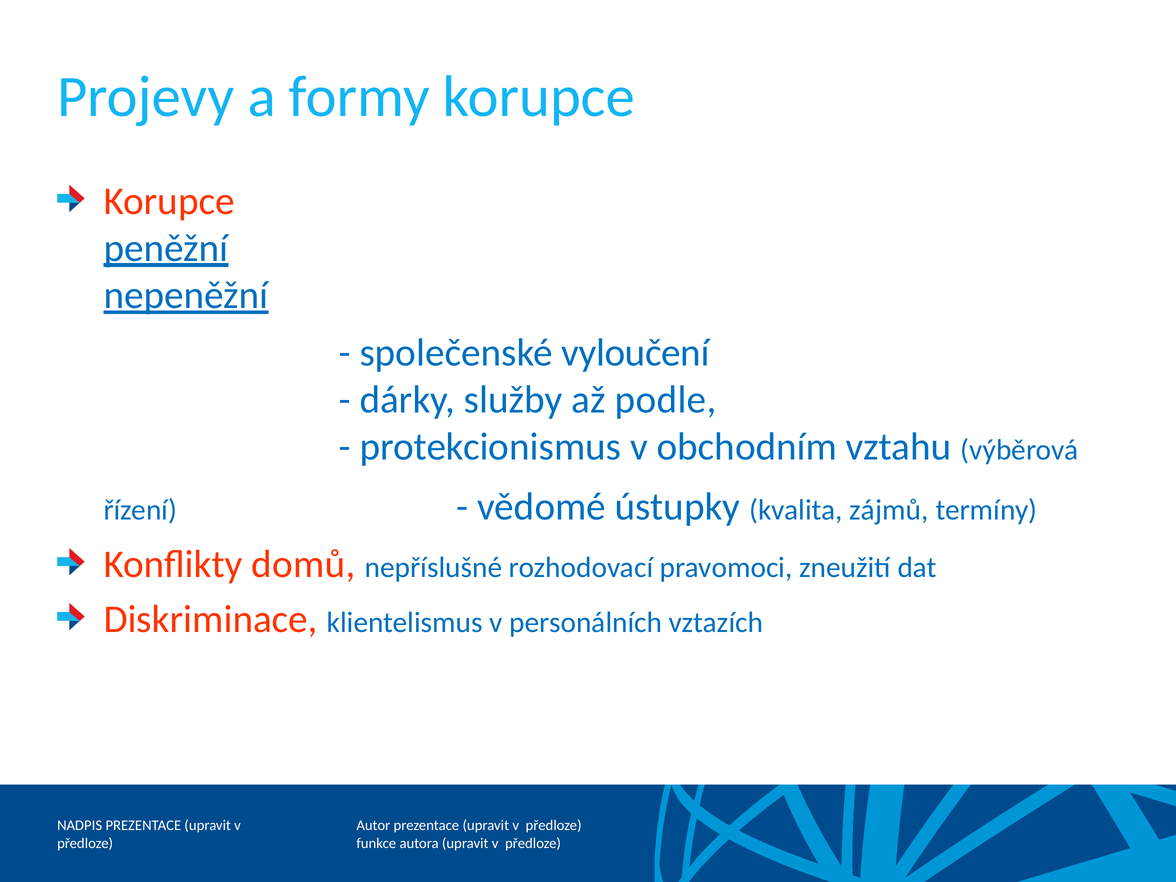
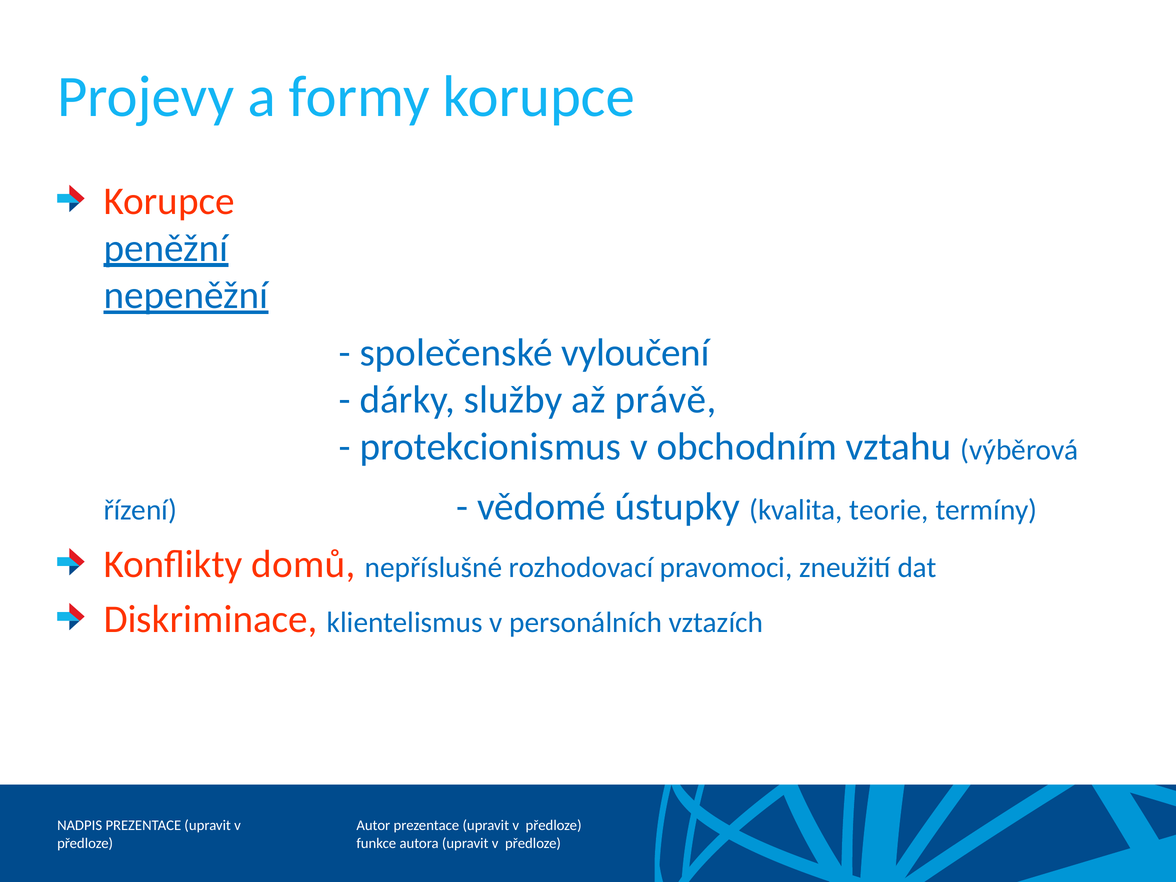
podle: podle -> právě (666, 400)
zájmů: zájmů -> teorie (889, 510)
